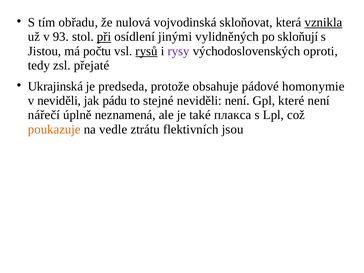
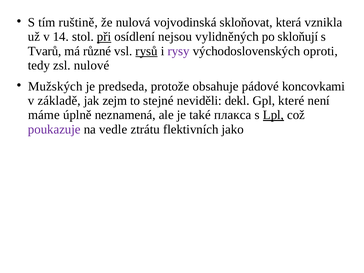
obřadu: obřadu -> ruštině (78, 22)
vznikla underline: present -> none (323, 22)
93: 93 -> 14 (61, 37)
jinými: jinými -> nejsou (175, 37)
Jistou: Jistou -> Tvarů (45, 51)
počtu: počtu -> různé (97, 51)
přejaté: přejaté -> nulové (92, 65)
Ukrajinská: Ukrajinská -> Mužských (55, 86)
homonymie: homonymie -> koncovkami (313, 86)
v neviděli: neviděli -> základě (59, 101)
pádu: pádu -> zejm (115, 101)
neviděli není: není -> dekl (237, 101)
nářečí: nářečí -> máme (44, 115)
Lpl underline: none -> present (273, 115)
poukazuje colour: orange -> purple (54, 129)
jsou: jsou -> jako (233, 129)
